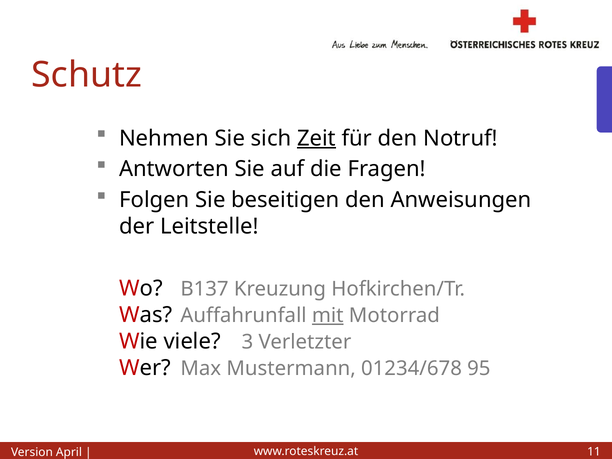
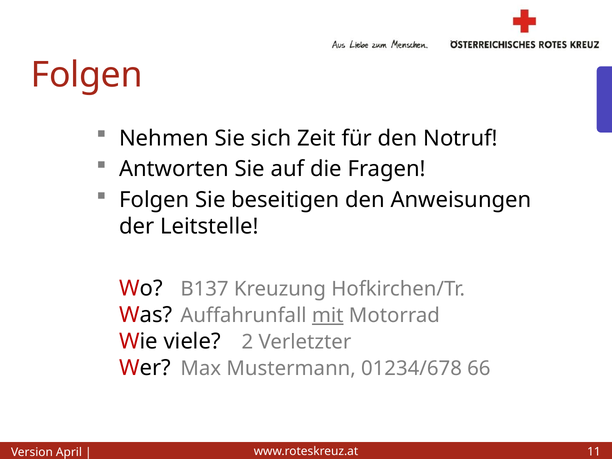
Schutz: Schutz -> Folgen (87, 75)
Zeit underline: present -> none (316, 138)
3: 3 -> 2 (247, 342)
95: 95 -> 66 (479, 369)
